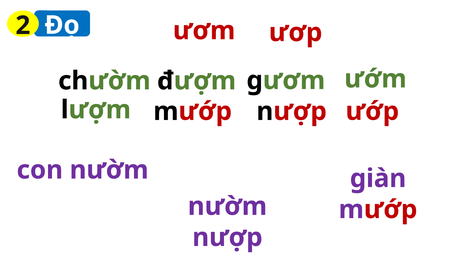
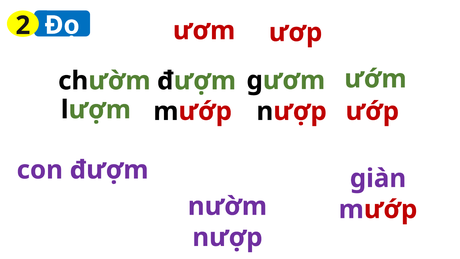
con nườm: nườm -> đượm (109, 170)
